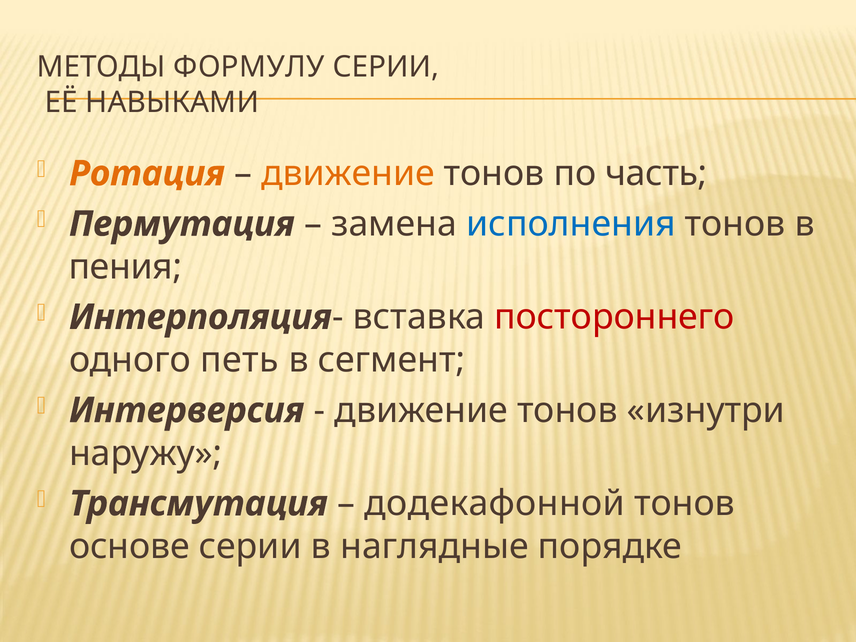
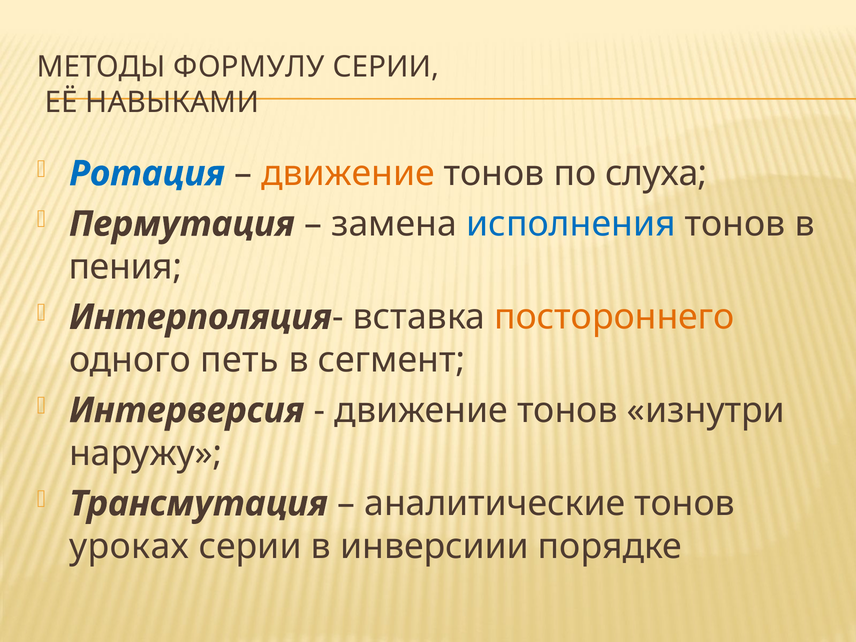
Ротация colour: orange -> blue (147, 174)
часть: часть -> слуха (656, 174)
постороннего colour: red -> orange (614, 317)
додекафонной: додекафонной -> аналитические (495, 504)
основе: основе -> уроках (129, 546)
наглядные: наглядные -> инверсиии (435, 546)
